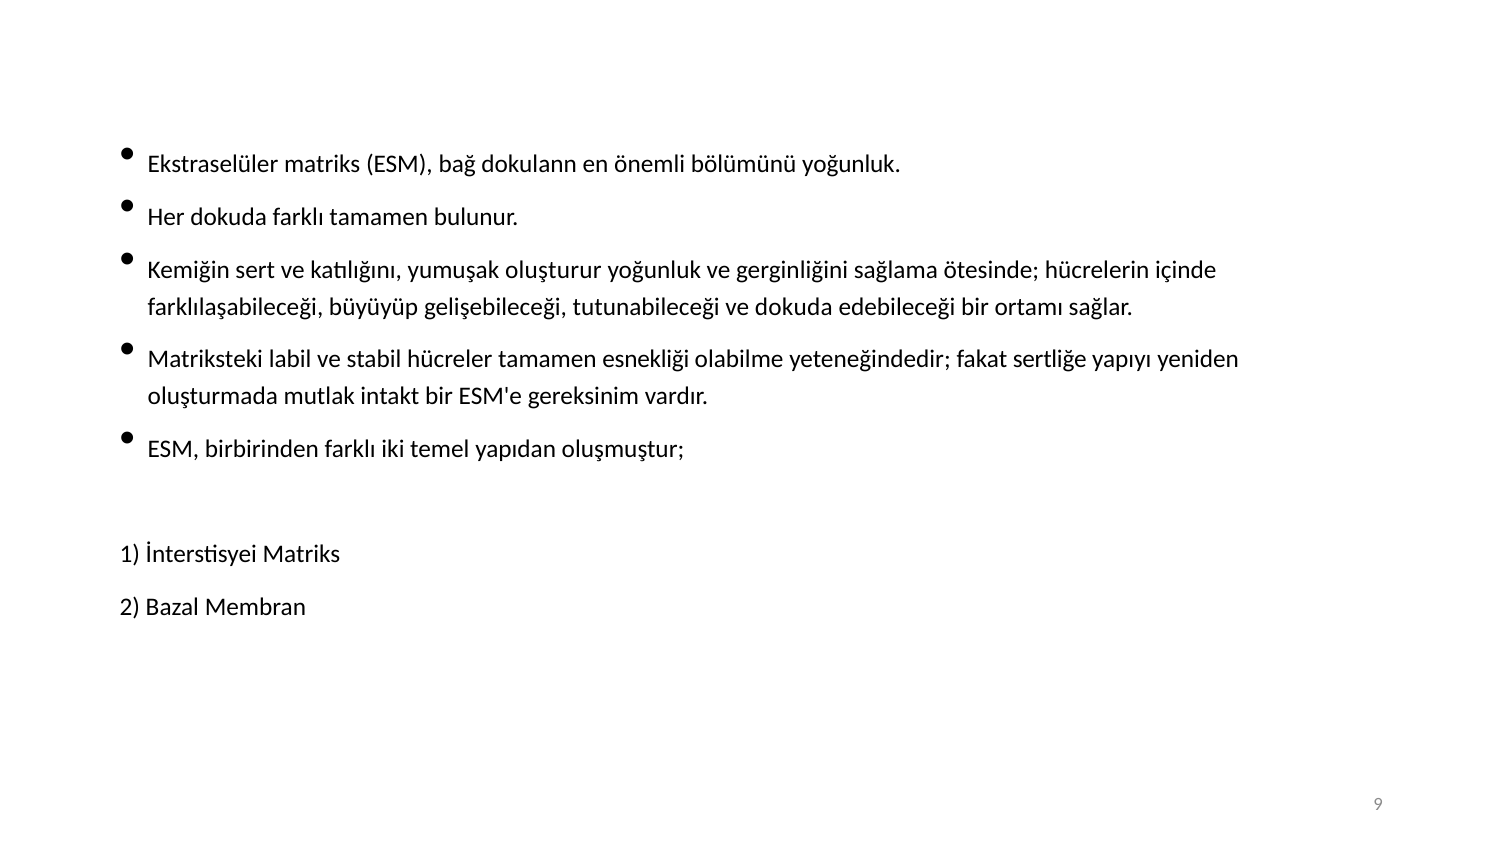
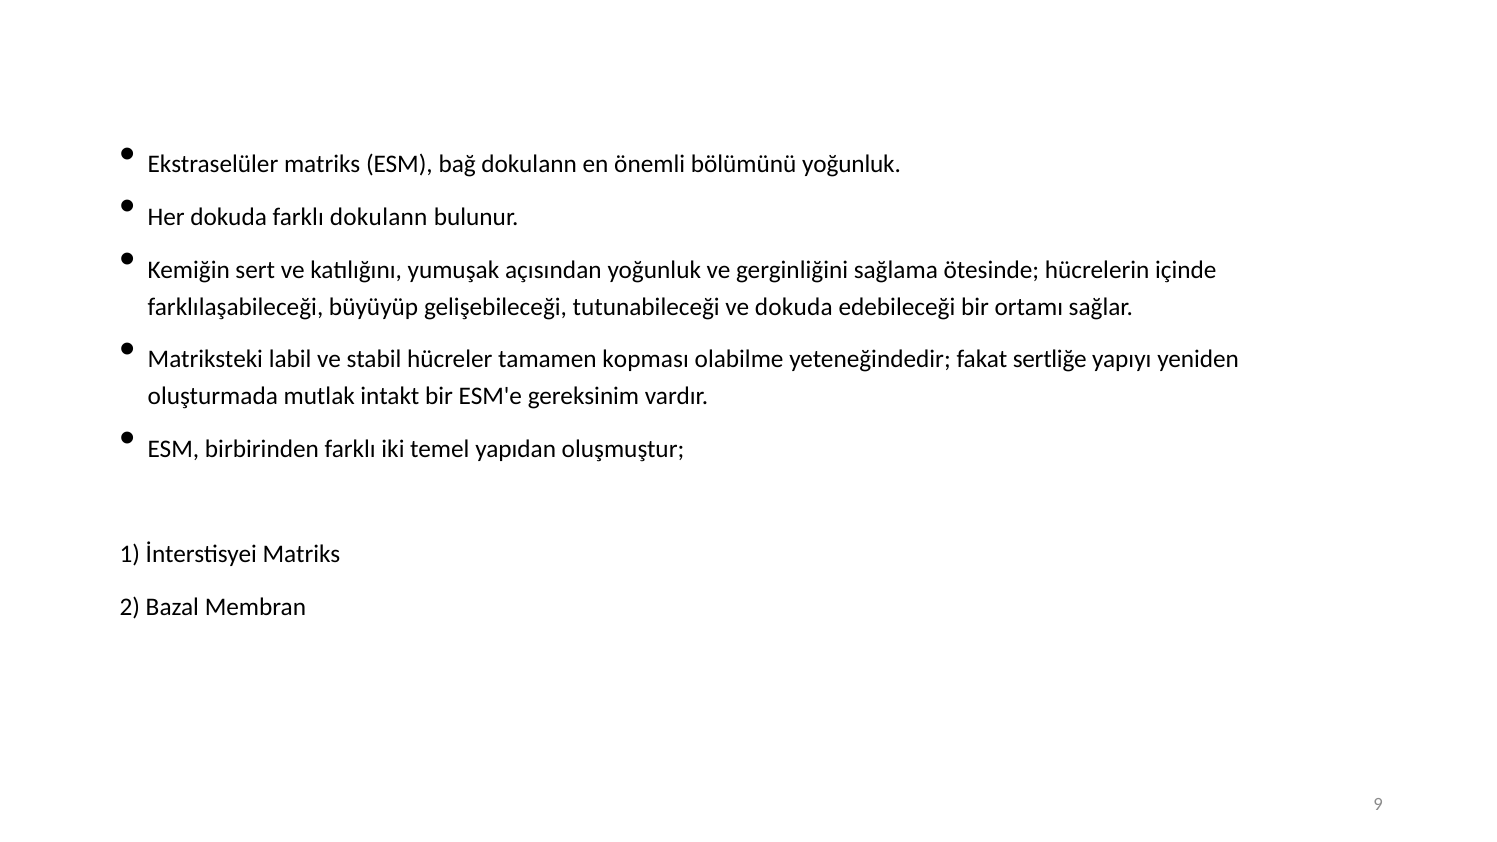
farklı tamamen: tamamen -> dokulann (379, 217)
oluşturur: oluşturur -> açısından (553, 270)
esnekliği: esnekliği -> kopması (646, 359)
